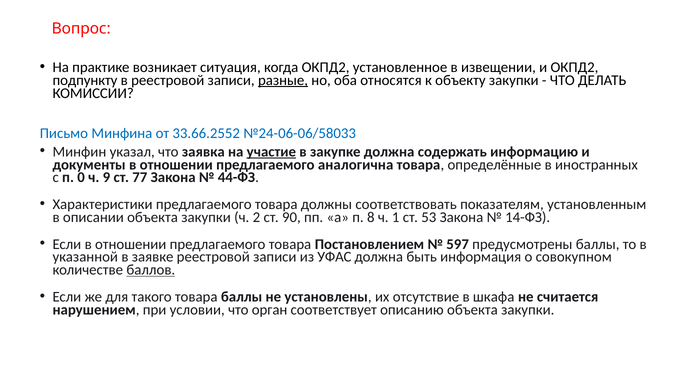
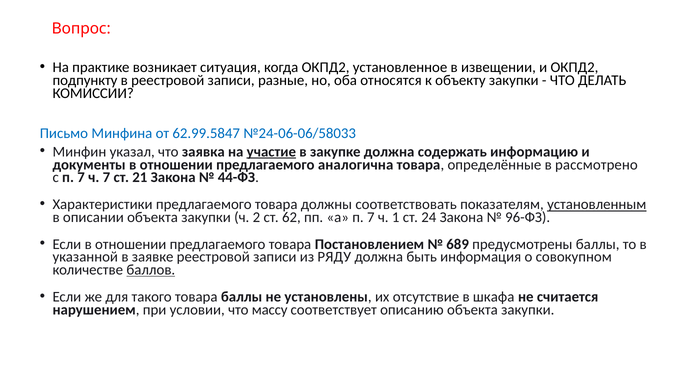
разные underline: present -> none (283, 80)
33.66.2552: 33.66.2552 -> 62.99.5847 (206, 133)
иностранных: иностранных -> рассмотрено (596, 164)
с п 0: 0 -> 7 (81, 177)
ч 9: 9 -> 7 (106, 177)
77: 77 -> 21 (140, 177)
установленным underline: none -> present (597, 204)
90: 90 -> 62 (291, 217)
а п 8: 8 -> 7 (371, 217)
53: 53 -> 24 (429, 217)
14-ФЗ: 14-ФЗ -> 96-ФЗ (528, 217)
597: 597 -> 689 (458, 244)
УФАС: УФАС -> РЯДУ (334, 257)
орган: орган -> массу (270, 309)
